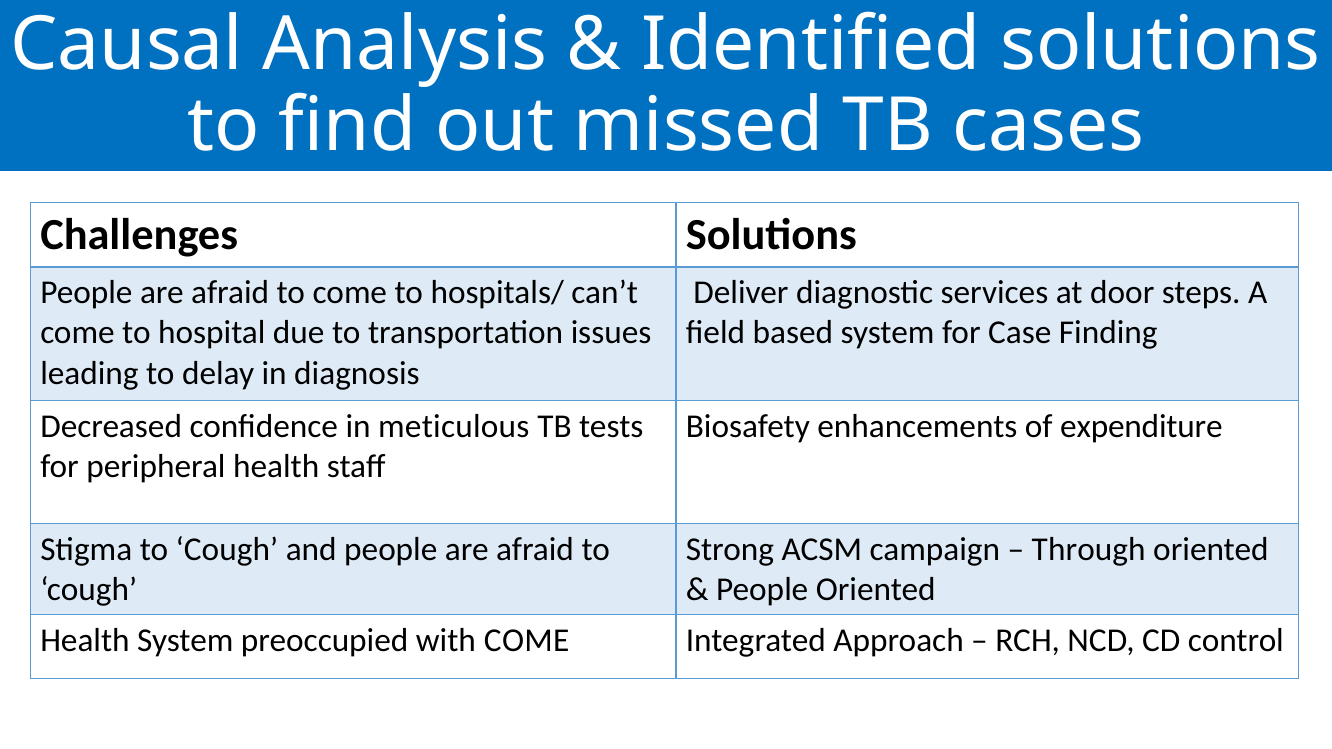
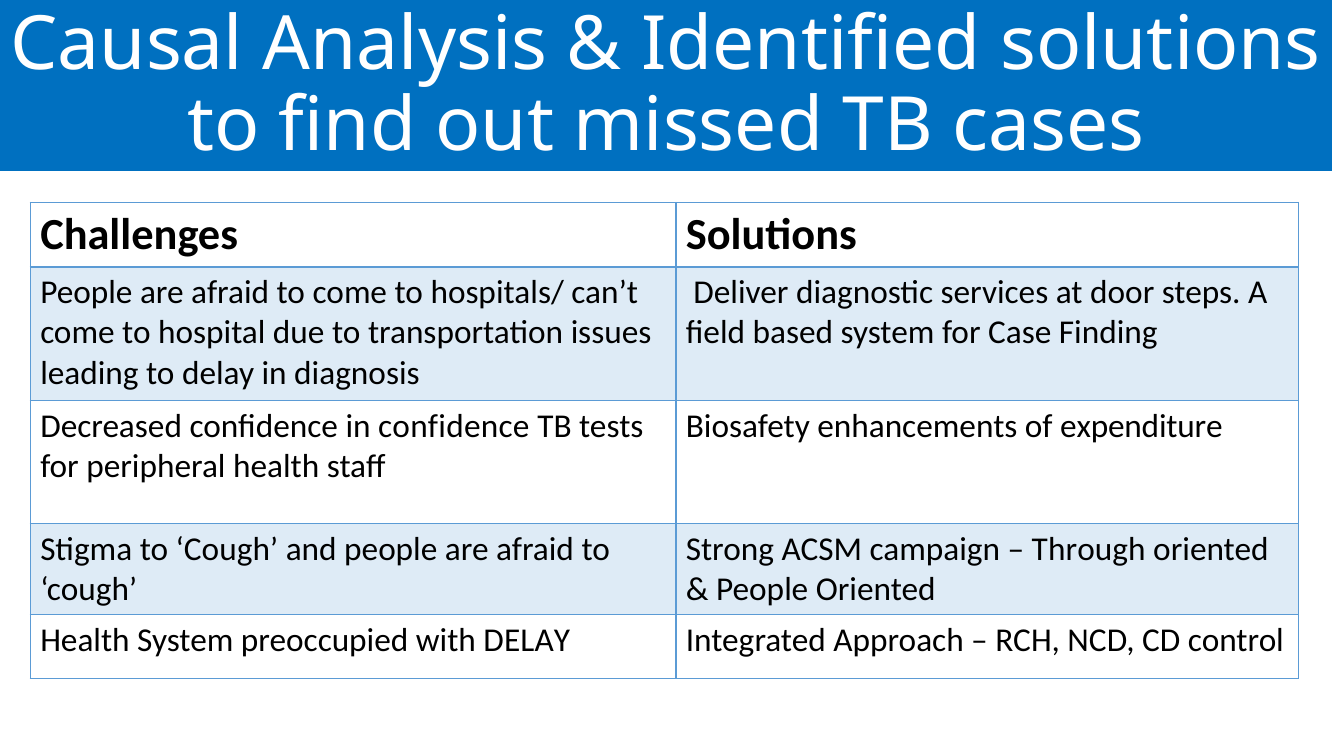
in meticulous: meticulous -> confidence (454, 426)
with COME: COME -> DELAY (527, 641)
